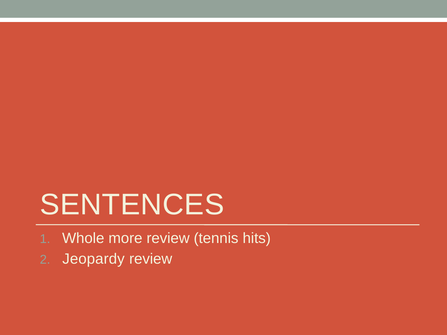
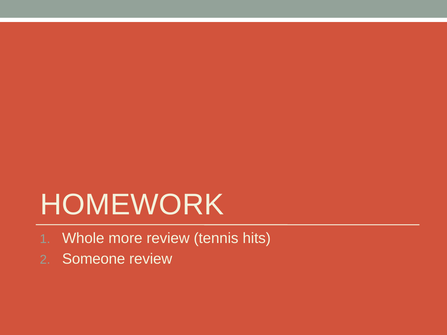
SENTENCES: SENTENCES -> HOMEWORK (132, 205)
Jeopardy: Jeopardy -> Someone (94, 259)
